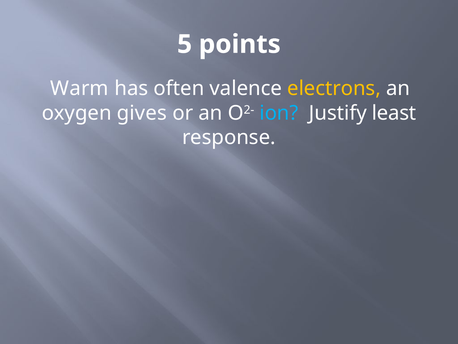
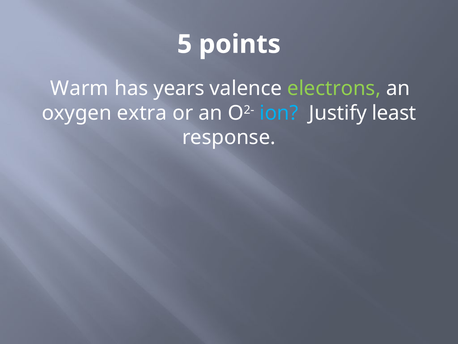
often: often -> years (179, 88)
electrons colour: yellow -> light green (334, 88)
gives: gives -> extra (142, 113)
